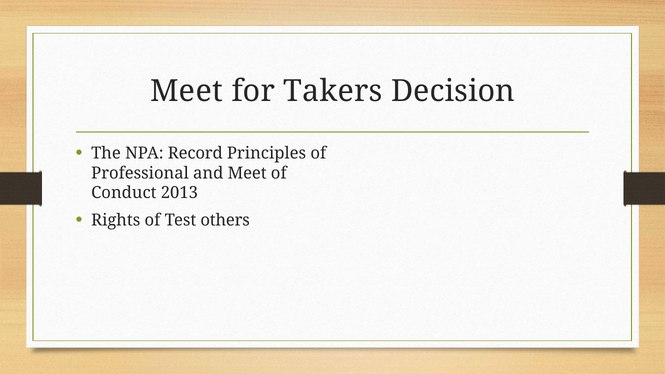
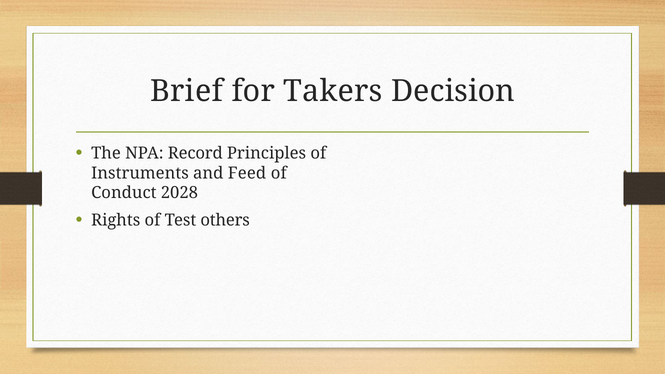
Meet: Meet -> Brief (186, 91)
Professional: Professional -> Instruments (140, 173)
and Meet: Meet -> Feed (247, 173)
2013: 2013 -> 2028 (179, 193)
